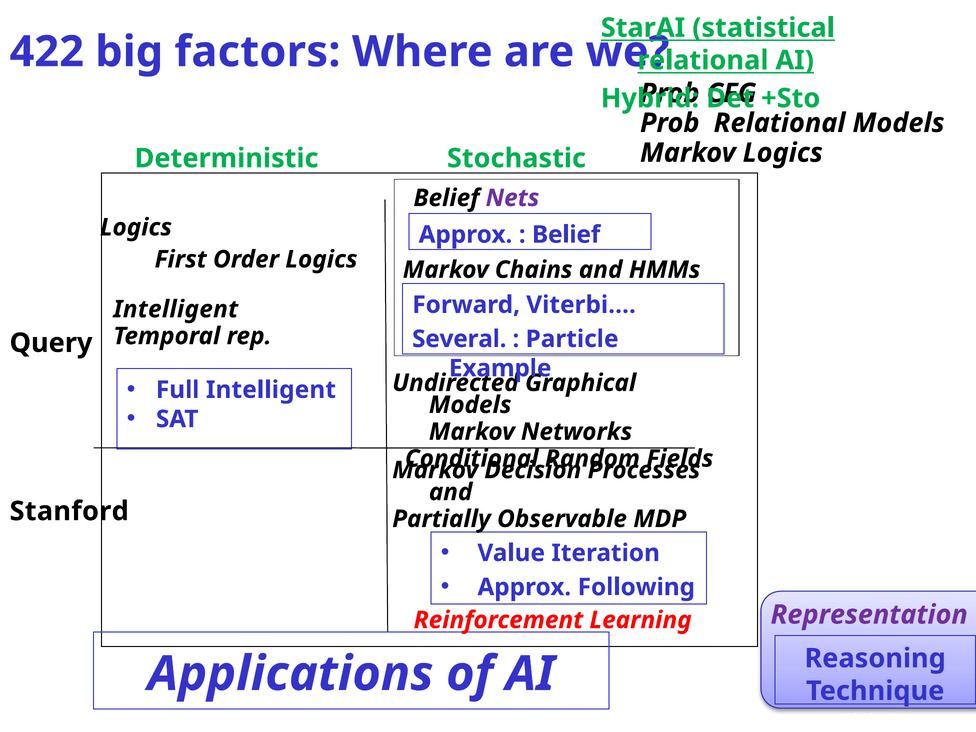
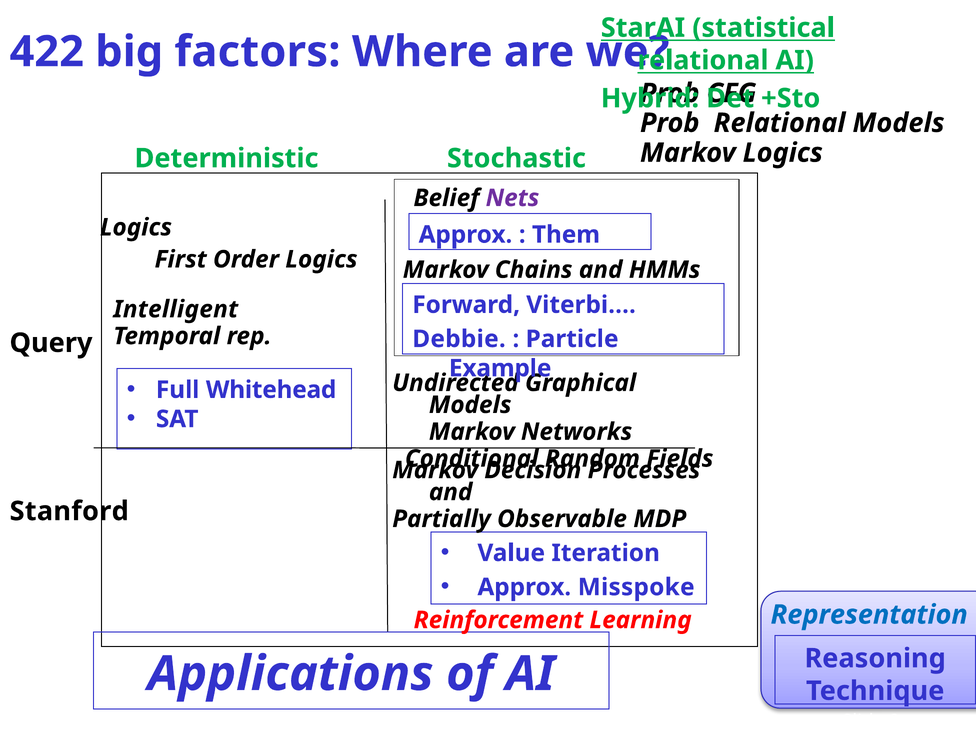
Belief: Belief -> Them (566, 235)
Several: Several -> Debbie (459, 339)
Full Intelligent: Intelligent -> Whitehead (271, 390)
Following: Following -> Misspoke (636, 587)
Representation colour: purple -> blue (869, 615)
